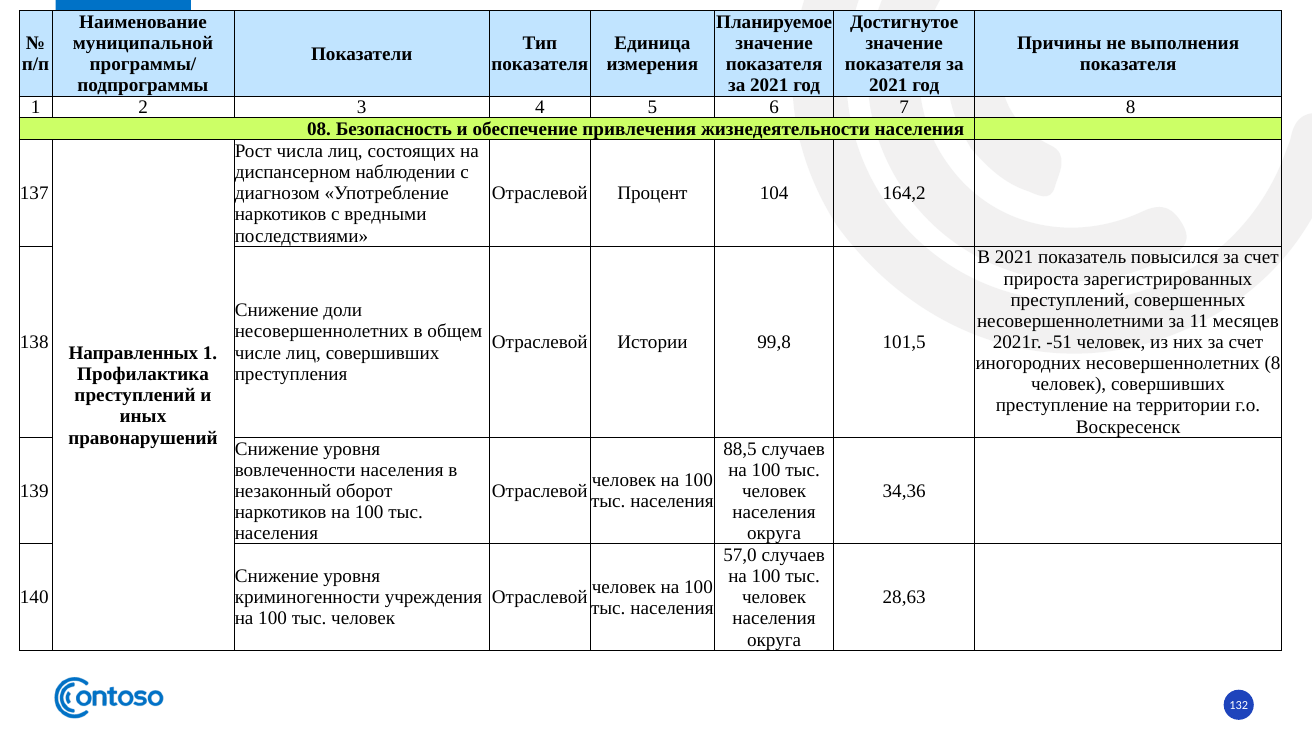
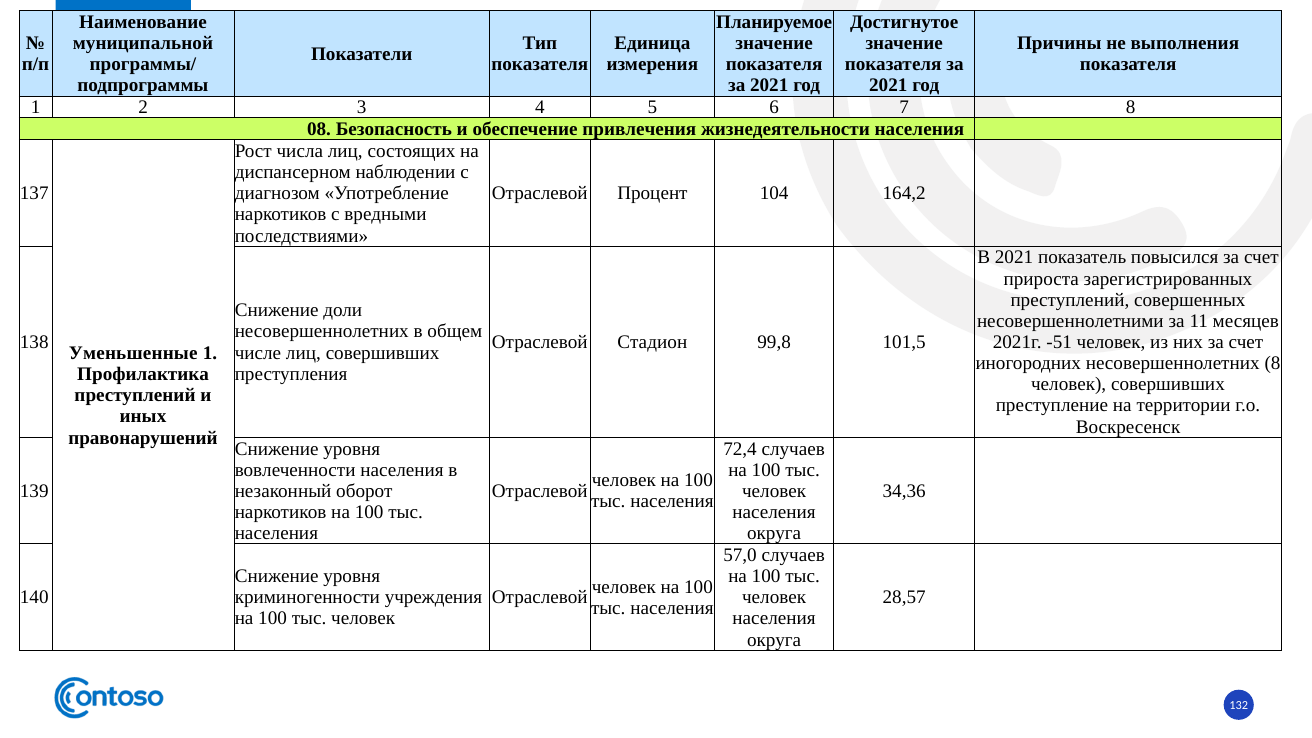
Истории: Истории -> Стадион (652, 342)
Направленных: Направленных -> Уменьшенные (133, 353)
88,5: 88,5 -> 72,4 (740, 449)
28,63: 28,63 -> 28,57 (904, 597)
